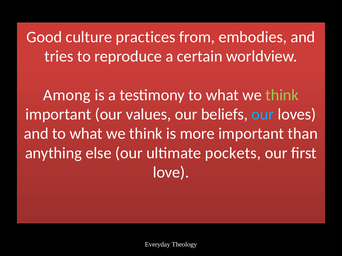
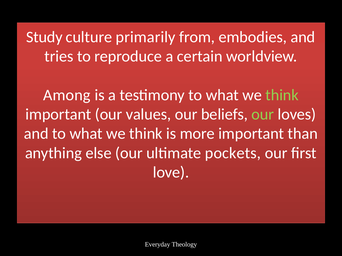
Good: Good -> Study (44, 37)
practices: practices -> primarily (146, 37)
our colour: light blue -> light green (263, 115)
